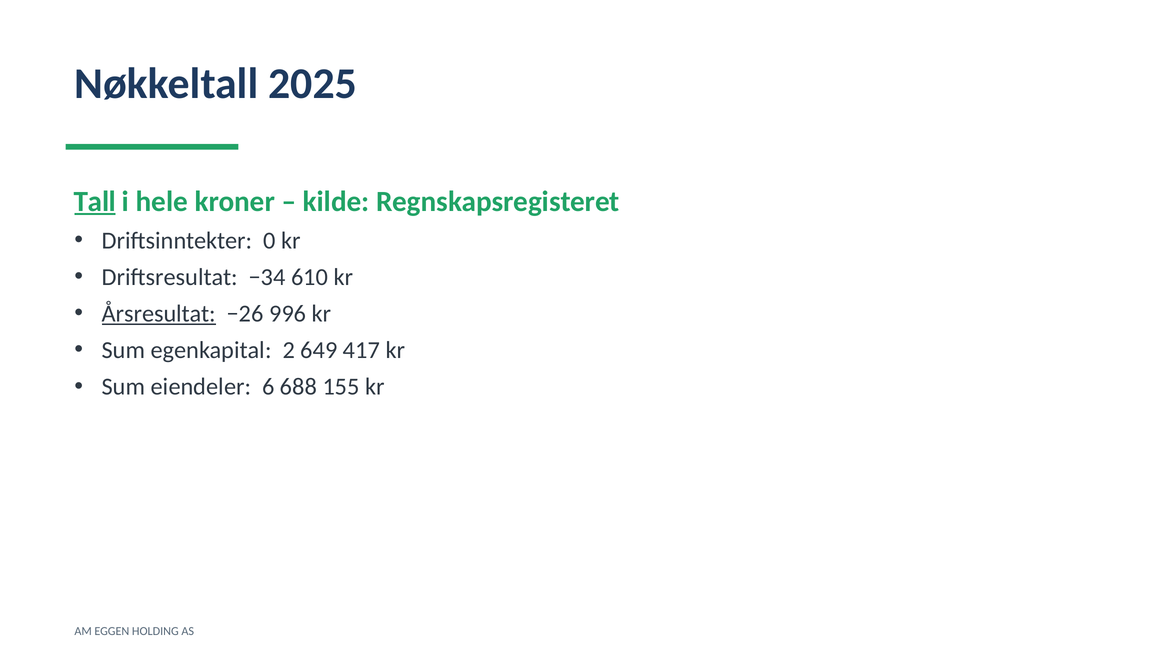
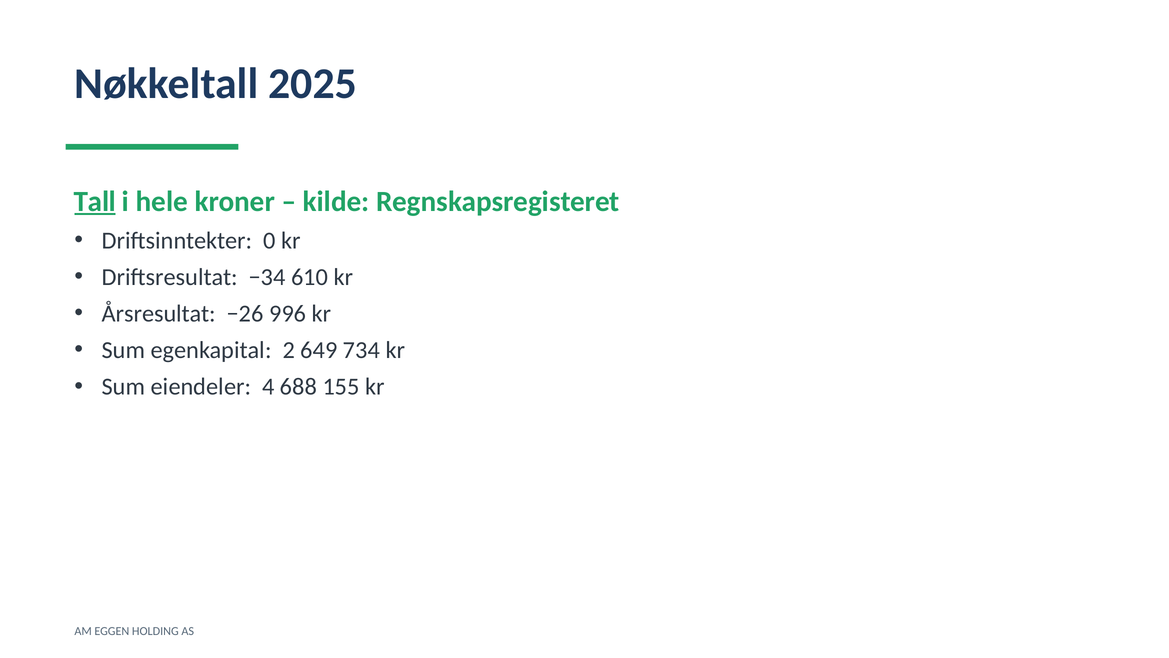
Årsresultat underline: present -> none (159, 313)
417: 417 -> 734 (361, 350)
6: 6 -> 4 (268, 387)
